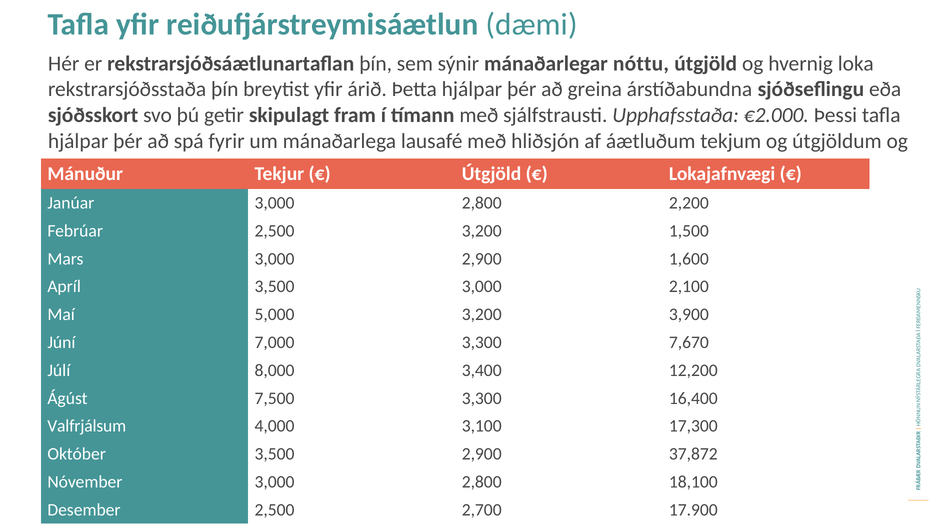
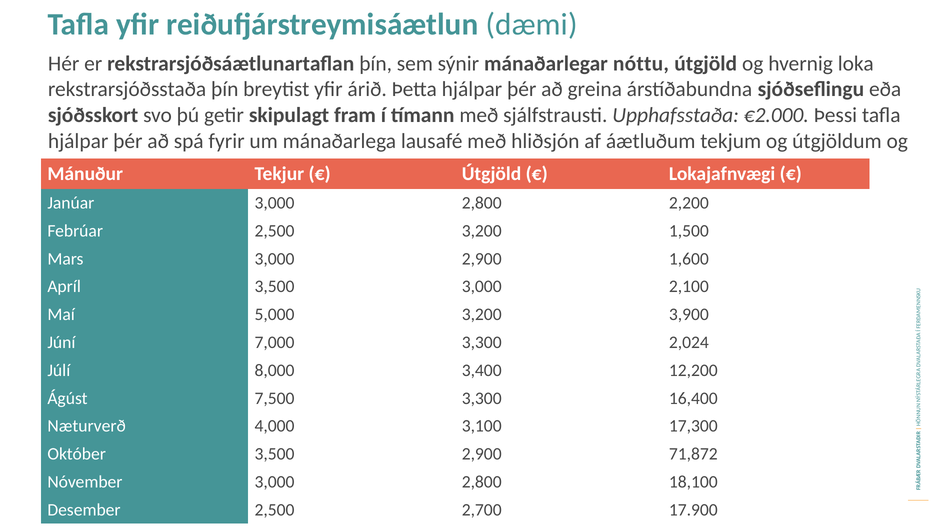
7,670: 7,670 -> 2,024 (689, 342)
Valfrjálsum: Valfrjálsum -> Næturverð (87, 426)
37,872: 37,872 -> 71,872 (693, 454)
